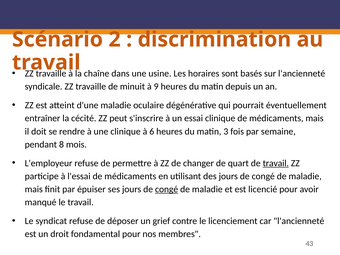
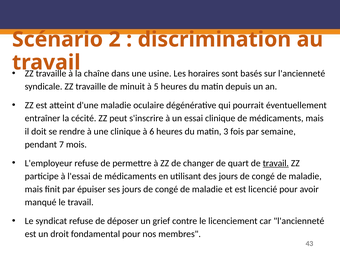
9: 9 -> 5 (156, 87)
8: 8 -> 7 (61, 144)
congé underline: present -> none (167, 189)
